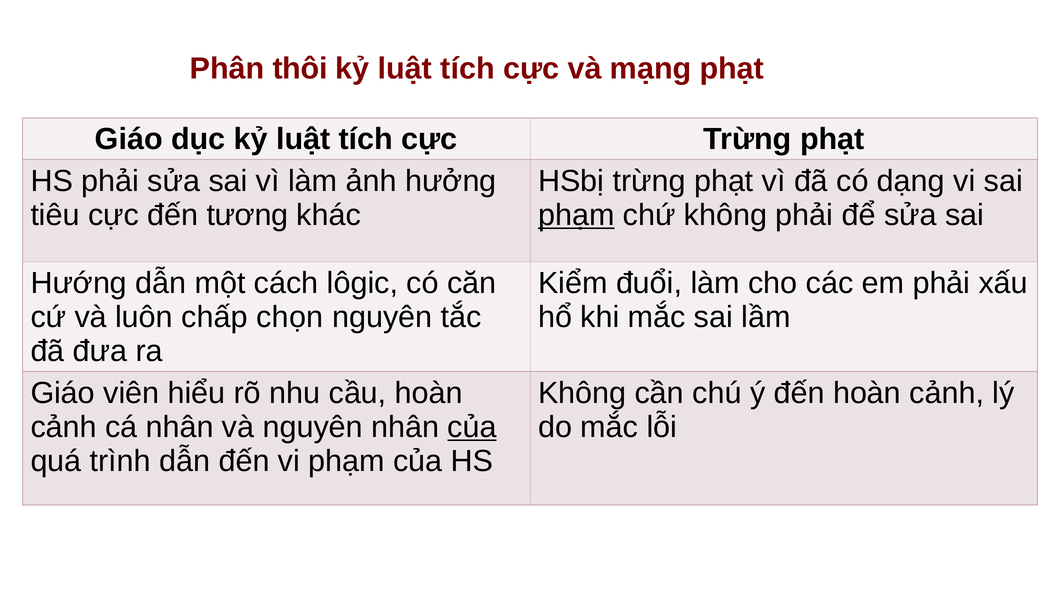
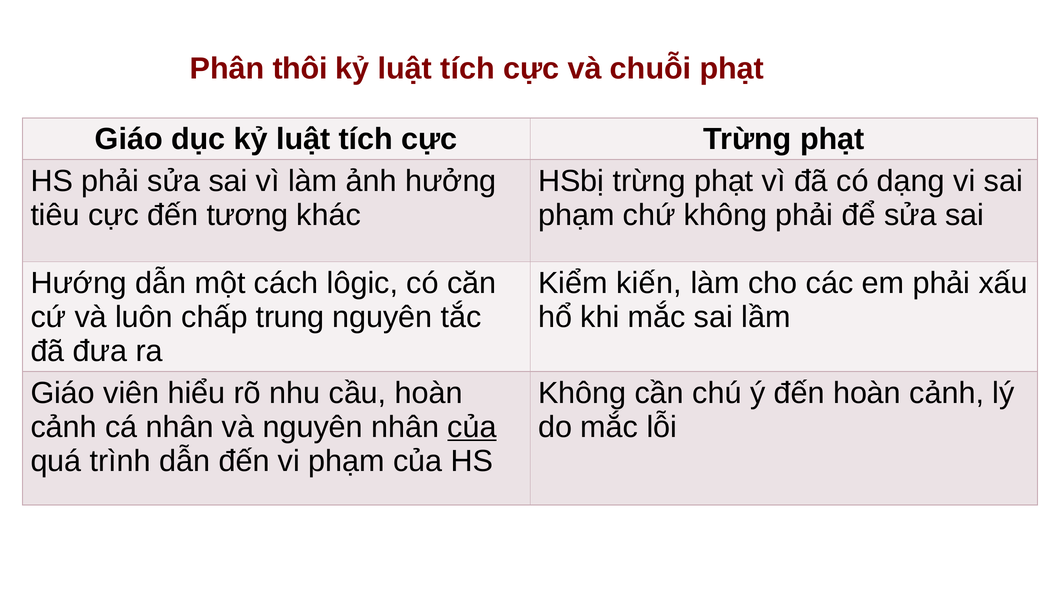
mạng: mạng -> chuỗi (651, 69)
phạm underline: present -> none (576, 215)
đuổi: đuổi -> kiến (649, 283)
chọn: chọn -> trung (290, 317)
